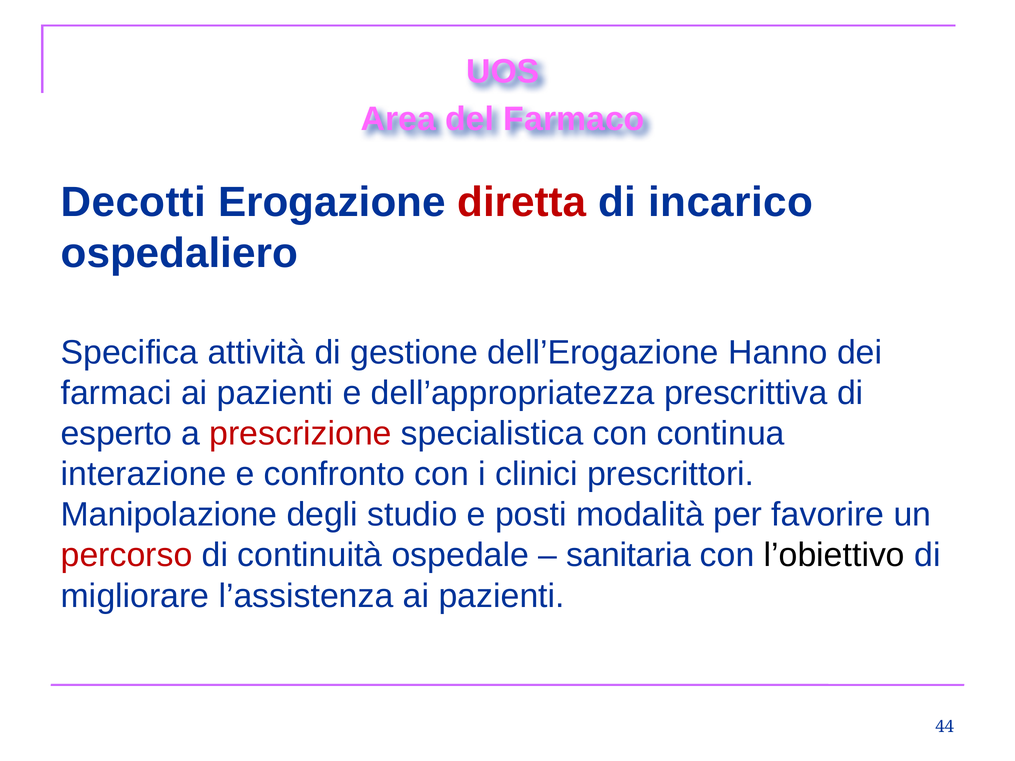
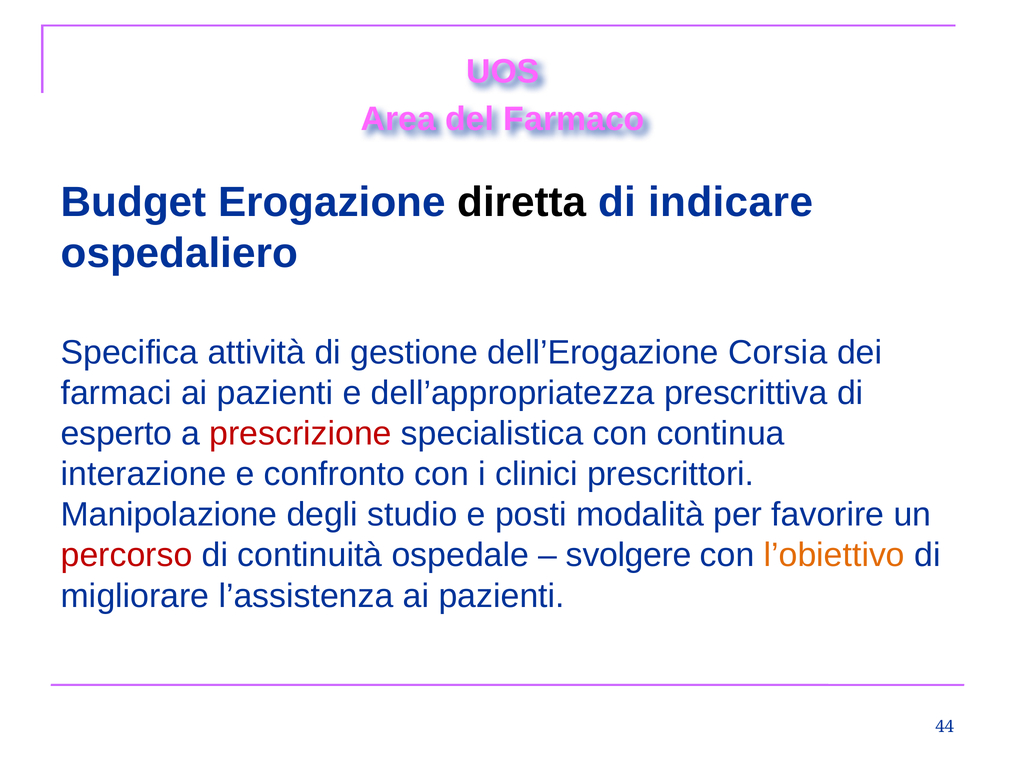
Decotti: Decotti -> Budget (134, 203)
diretta colour: red -> black (522, 203)
incarico: incarico -> indicare (731, 203)
Hanno: Hanno -> Corsia (778, 353)
sanitaria: sanitaria -> svolgere (629, 556)
l’obiettivo colour: black -> orange (834, 556)
